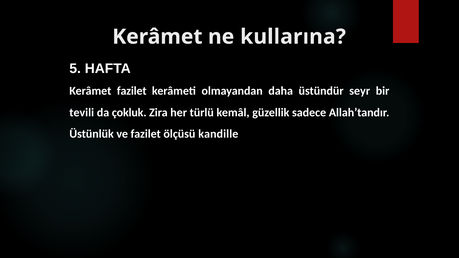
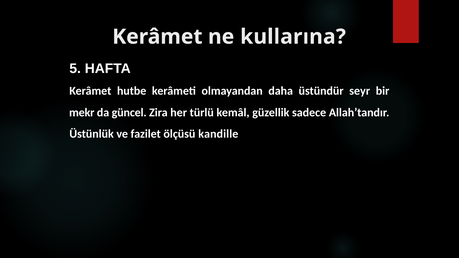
Kerâmet fazilet: fazilet -> hutbe (132, 91)
tevili: tevili -> mekr (82, 113)
çokluk: çokluk -> güncel (129, 113)
